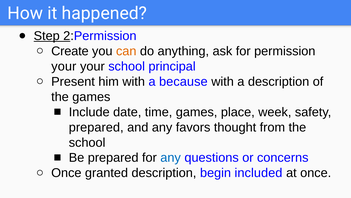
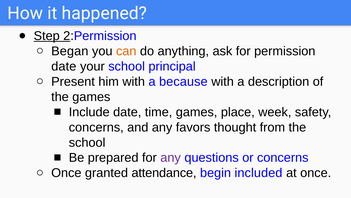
Create: Create -> Began (70, 51)
your: your -> date (64, 66)
prepared: prepared -> concerns (96, 127)
any colour: blue -> purple (171, 157)
granted description: description -> attendance (164, 173)
